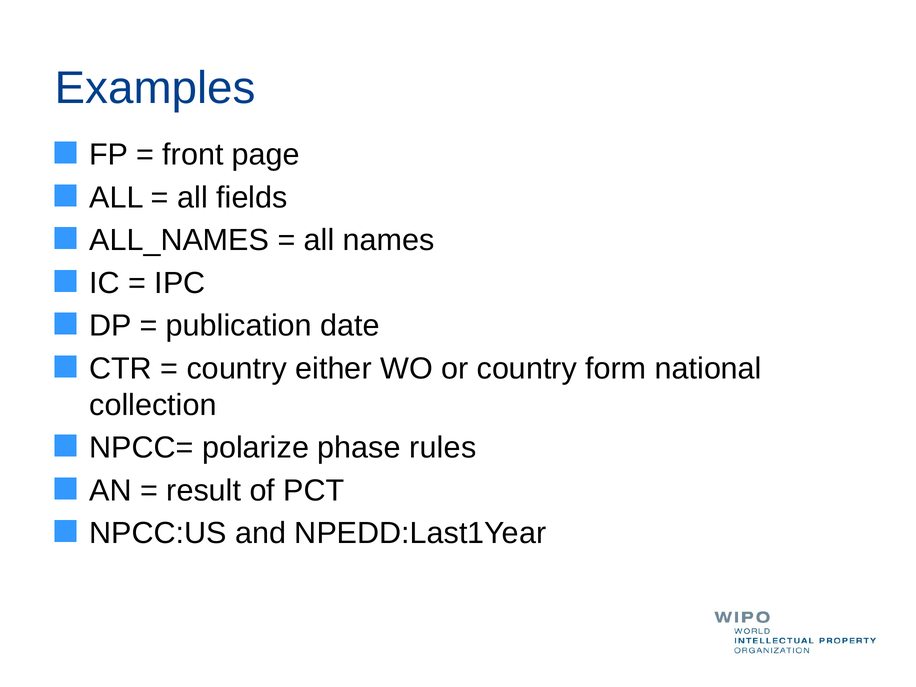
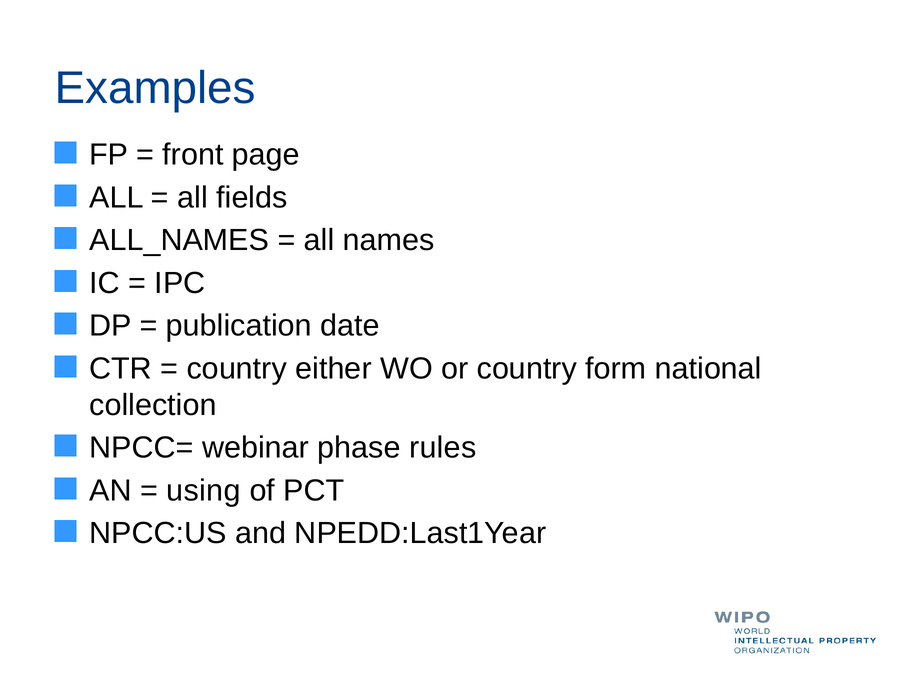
polarize: polarize -> webinar (256, 448)
result: result -> using (204, 491)
